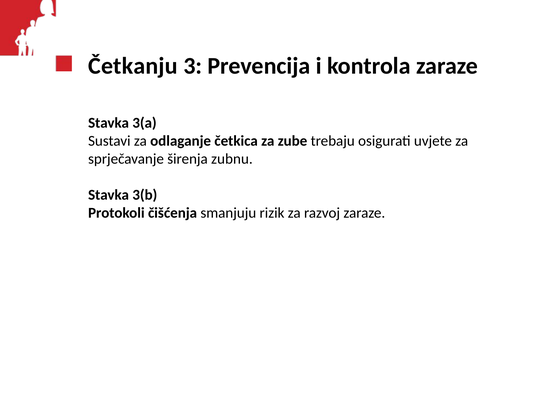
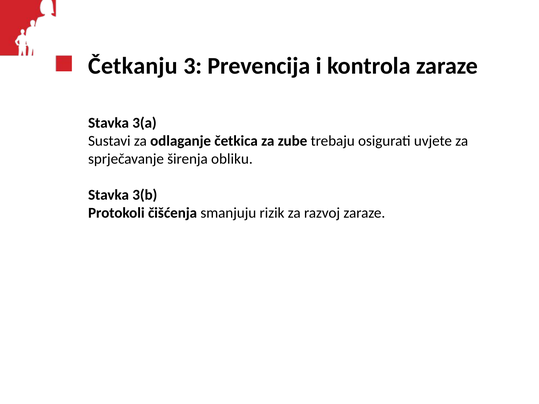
zubnu: zubnu -> obliku (232, 159)
